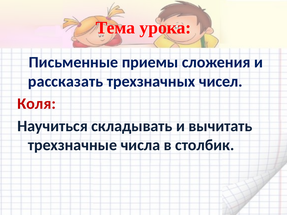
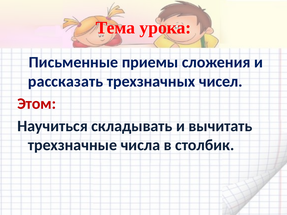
Коля: Коля -> Этом (37, 104)
